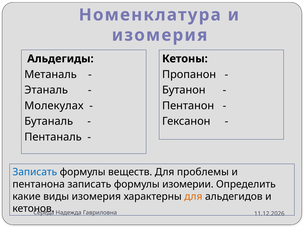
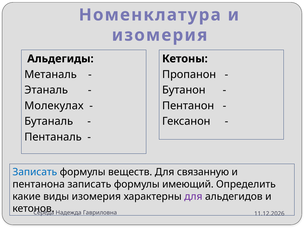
проблемы: проблемы -> связанную (203, 172)
изомерии: изомерии -> имеющий (188, 184)
для colour: orange -> purple (193, 196)
